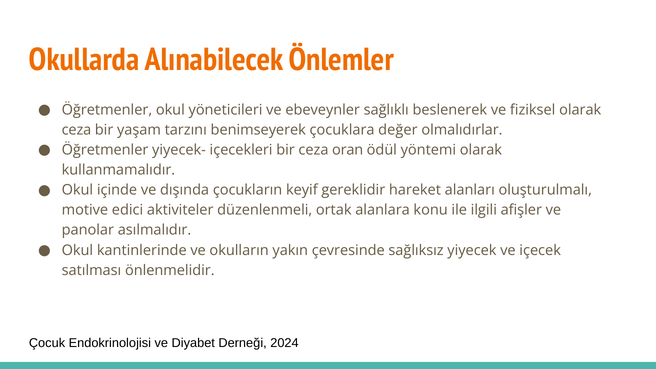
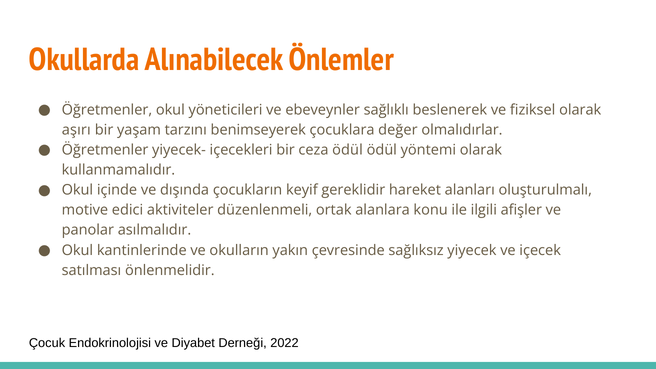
ceza: ceza -> aşırı (76, 130)
ceza oran: oran -> ödül (348, 150)
2024: 2024 -> 2022 (284, 343)
